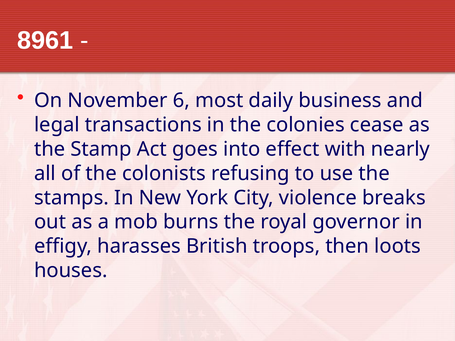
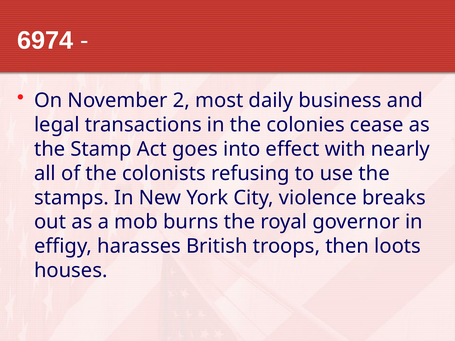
8961: 8961 -> 6974 (45, 40)
6: 6 -> 2 (181, 101)
